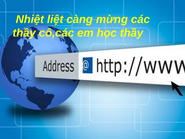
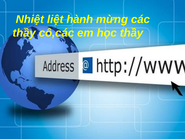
càng: càng -> hành (80, 19)
